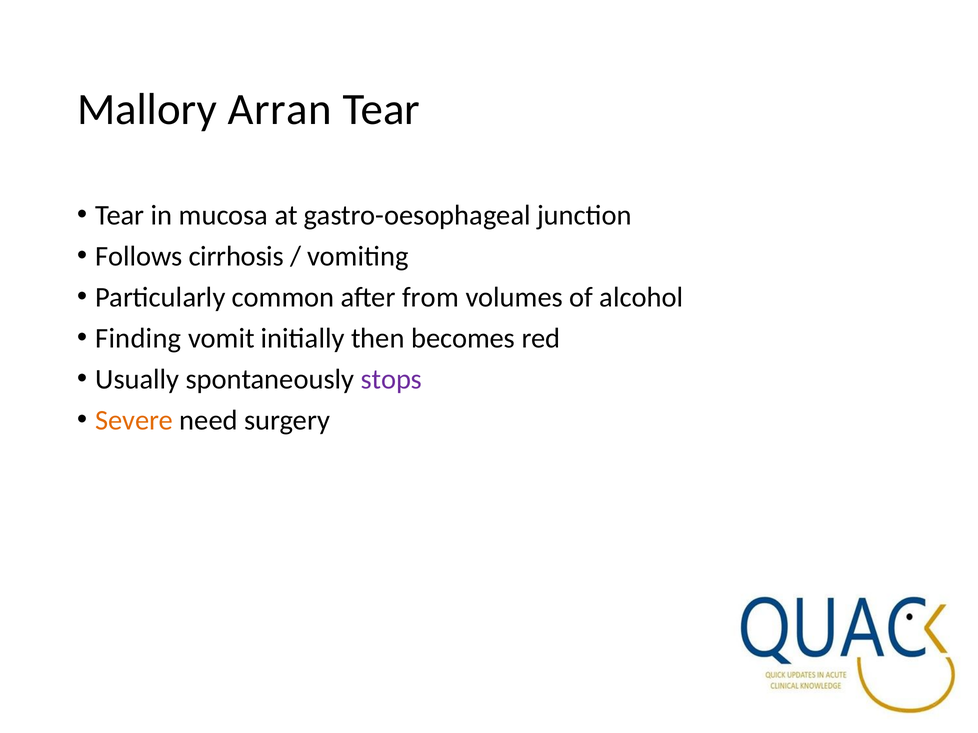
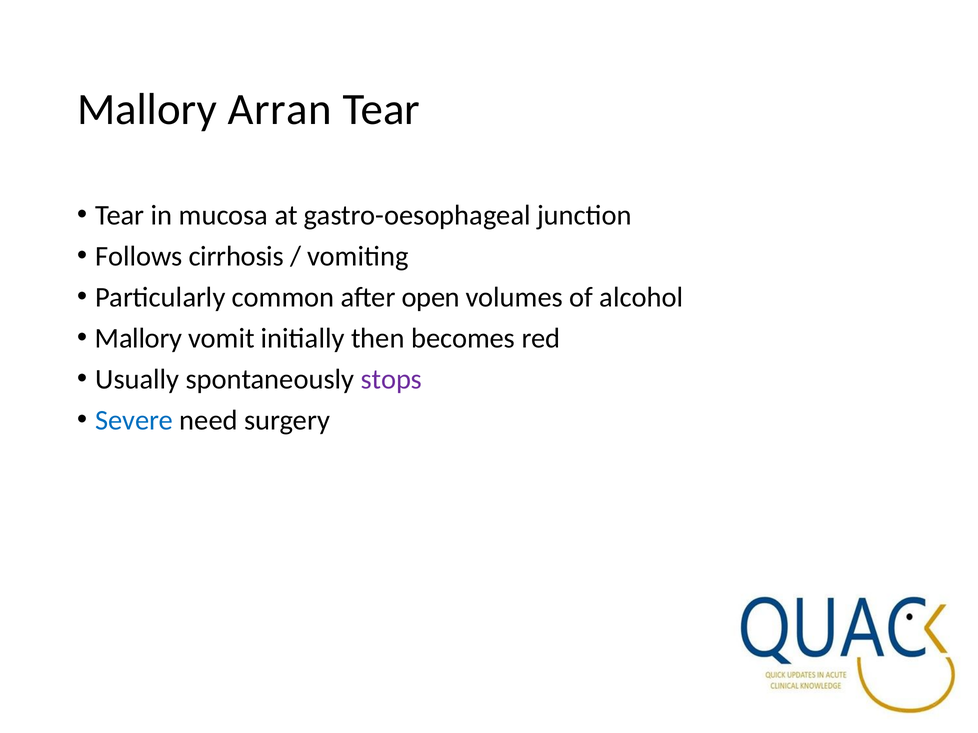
from: from -> open (431, 297)
Finding: Finding -> Mallory (139, 338)
Severe colour: orange -> blue (134, 420)
